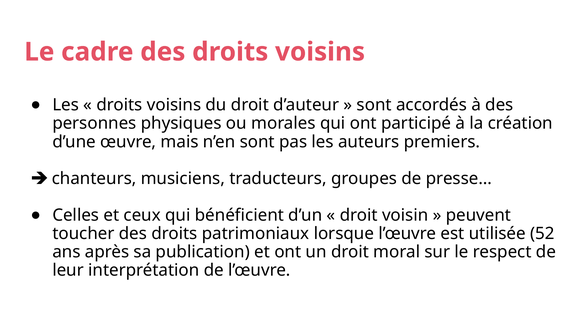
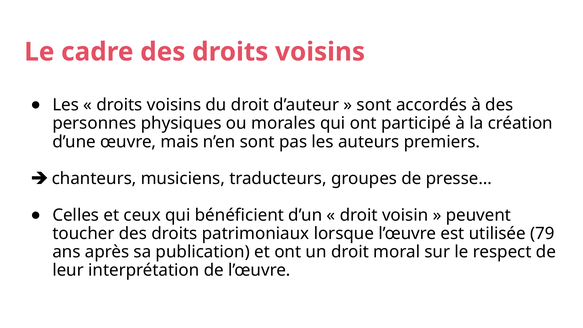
52: 52 -> 79 (542, 234)
